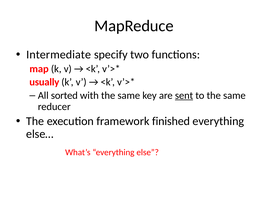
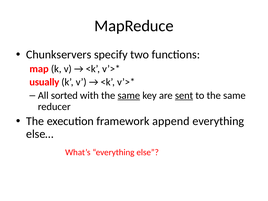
Intermediate: Intermediate -> Chunkservers (59, 55)
same underline: none -> present (129, 95)
finished: finished -> append (171, 121)
